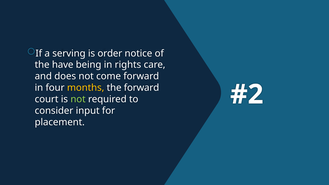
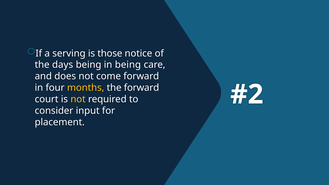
order: order -> those (110, 53)
have: have -> days (63, 65)
in rights: rights -> being (128, 65)
not colour: light green -> yellow (78, 99)
